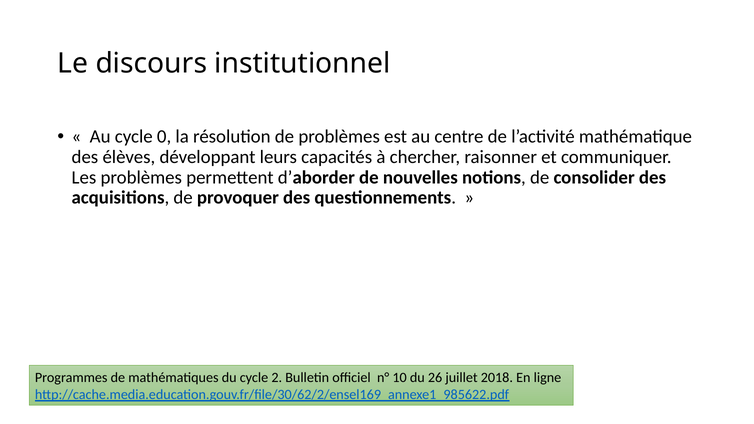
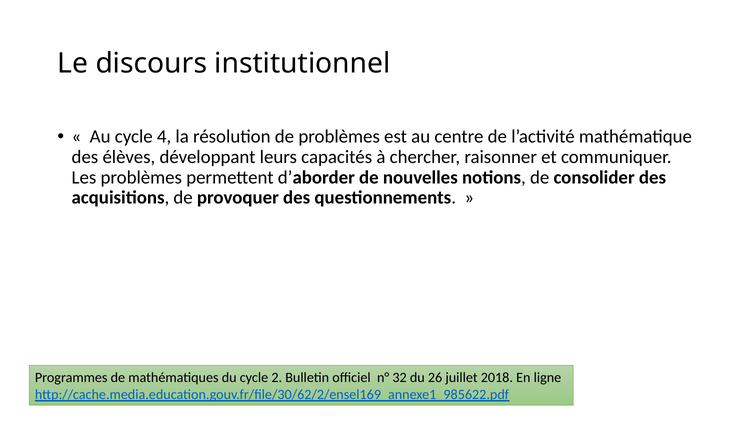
0: 0 -> 4 (164, 137)
10: 10 -> 32 (400, 378)
